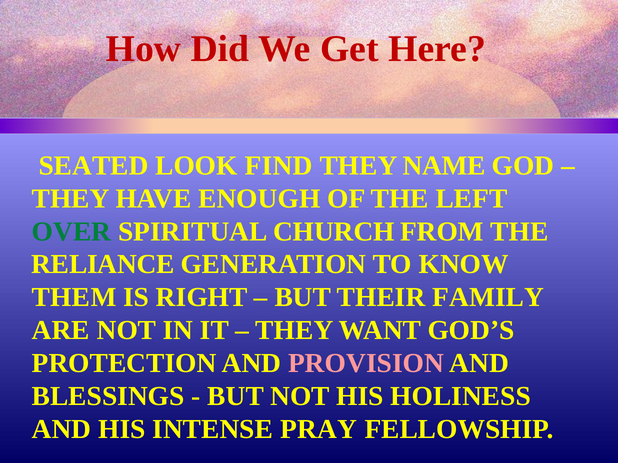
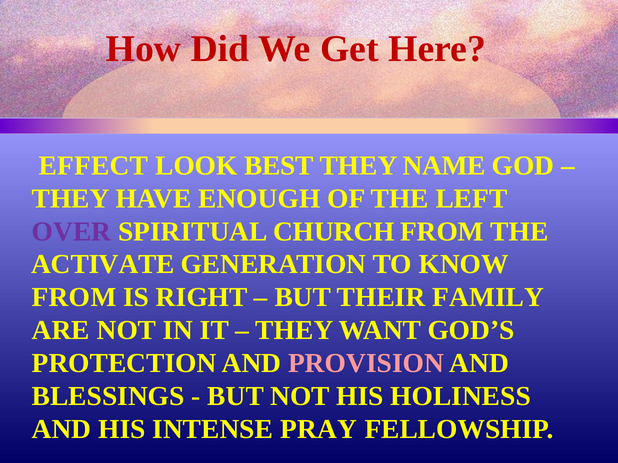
SEATED: SEATED -> EFFECT (93, 166)
FIND: FIND -> BEST (279, 166)
OVER colour: green -> purple (71, 232)
RELIANCE: RELIANCE -> ACTIVATE (103, 265)
THEM: THEM -> FROM (74, 298)
